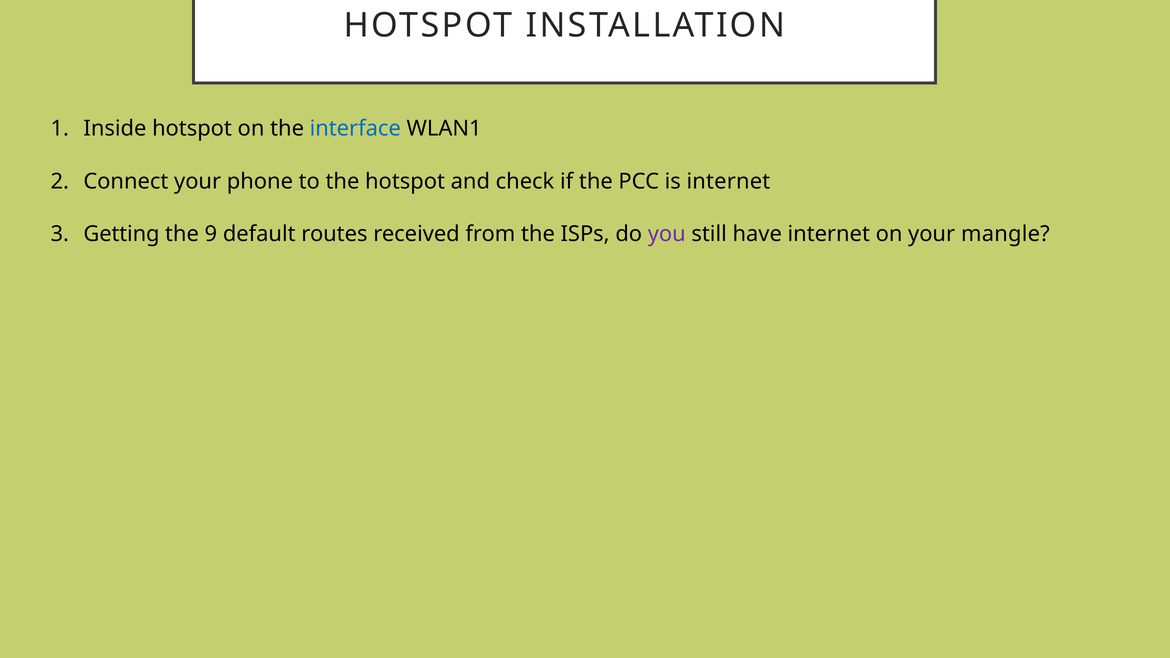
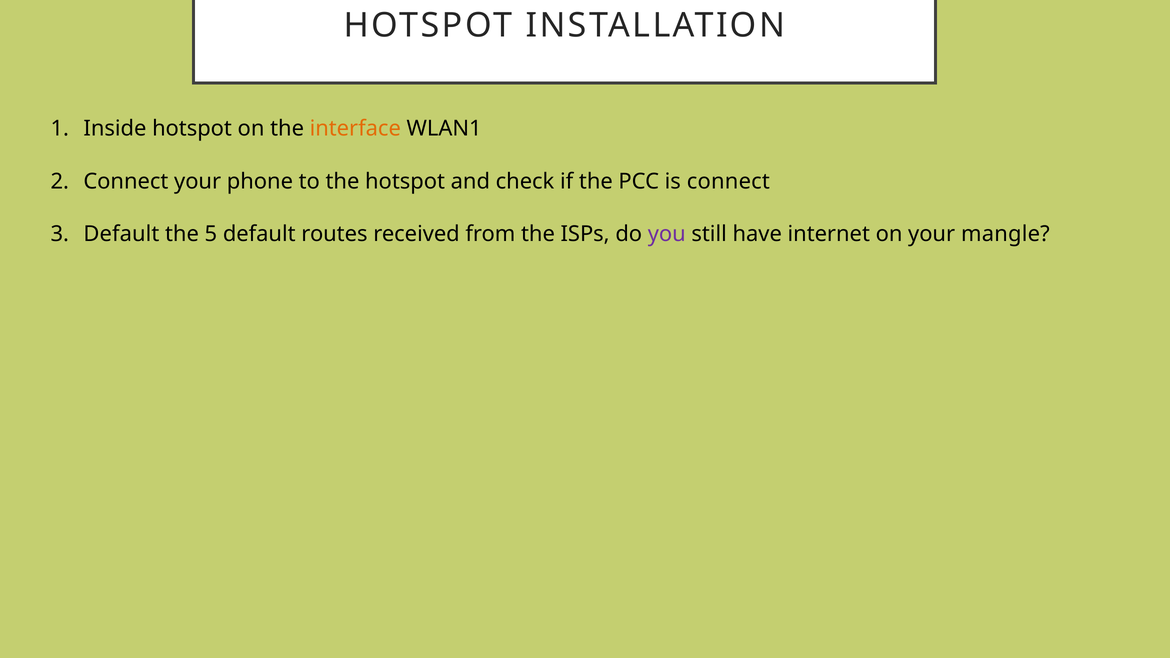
interface colour: blue -> orange (355, 129)
is internet: internet -> connect (728, 181)
Getting: Getting -> Default (121, 234)
9: 9 -> 5 (211, 234)
